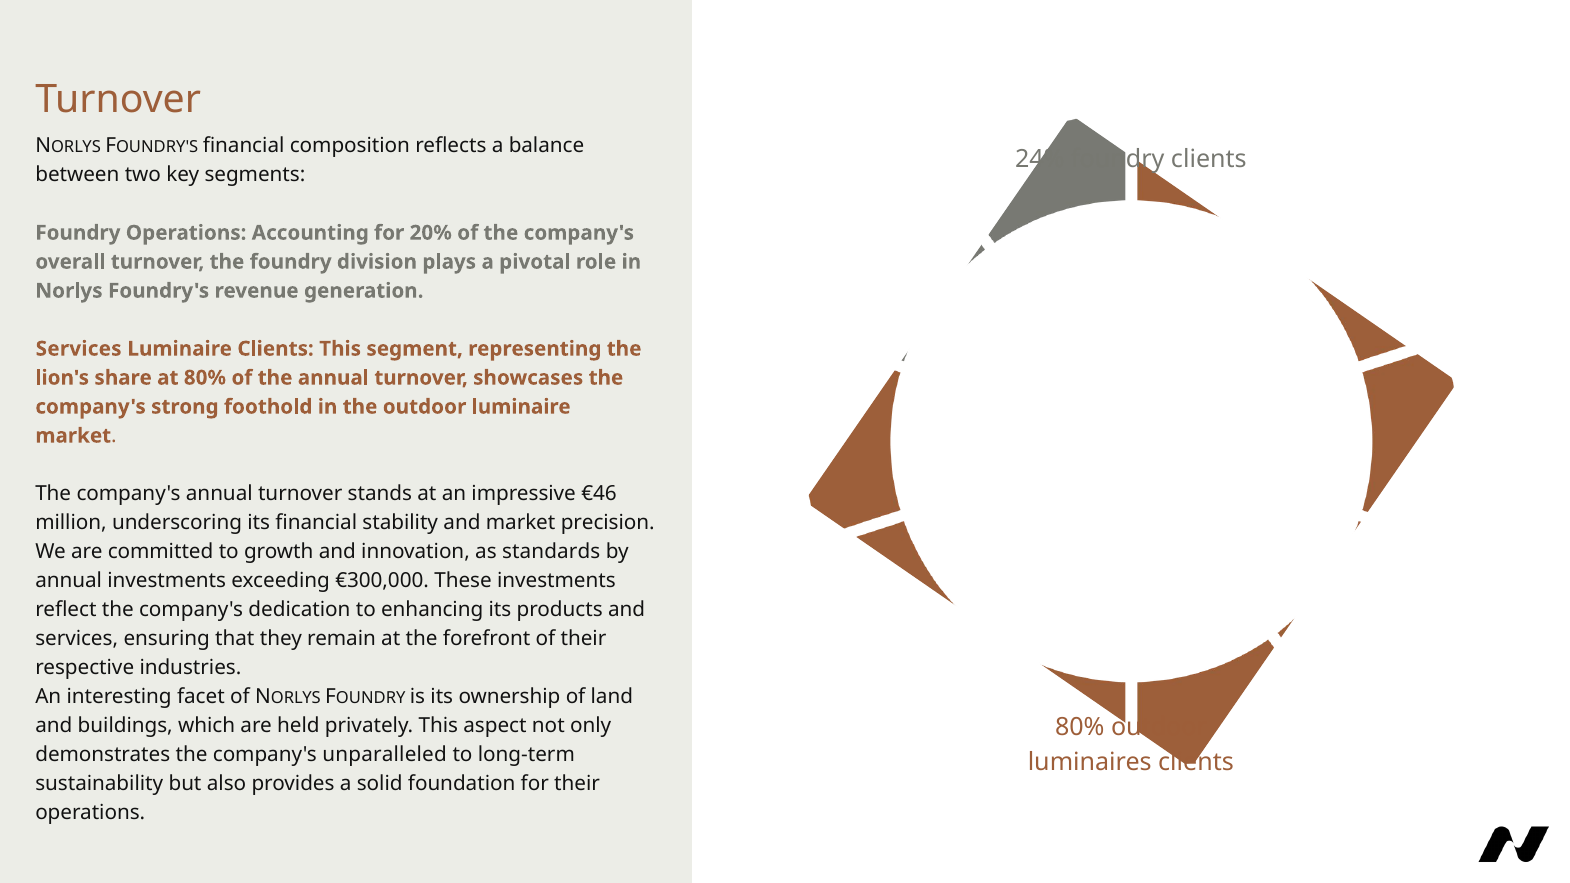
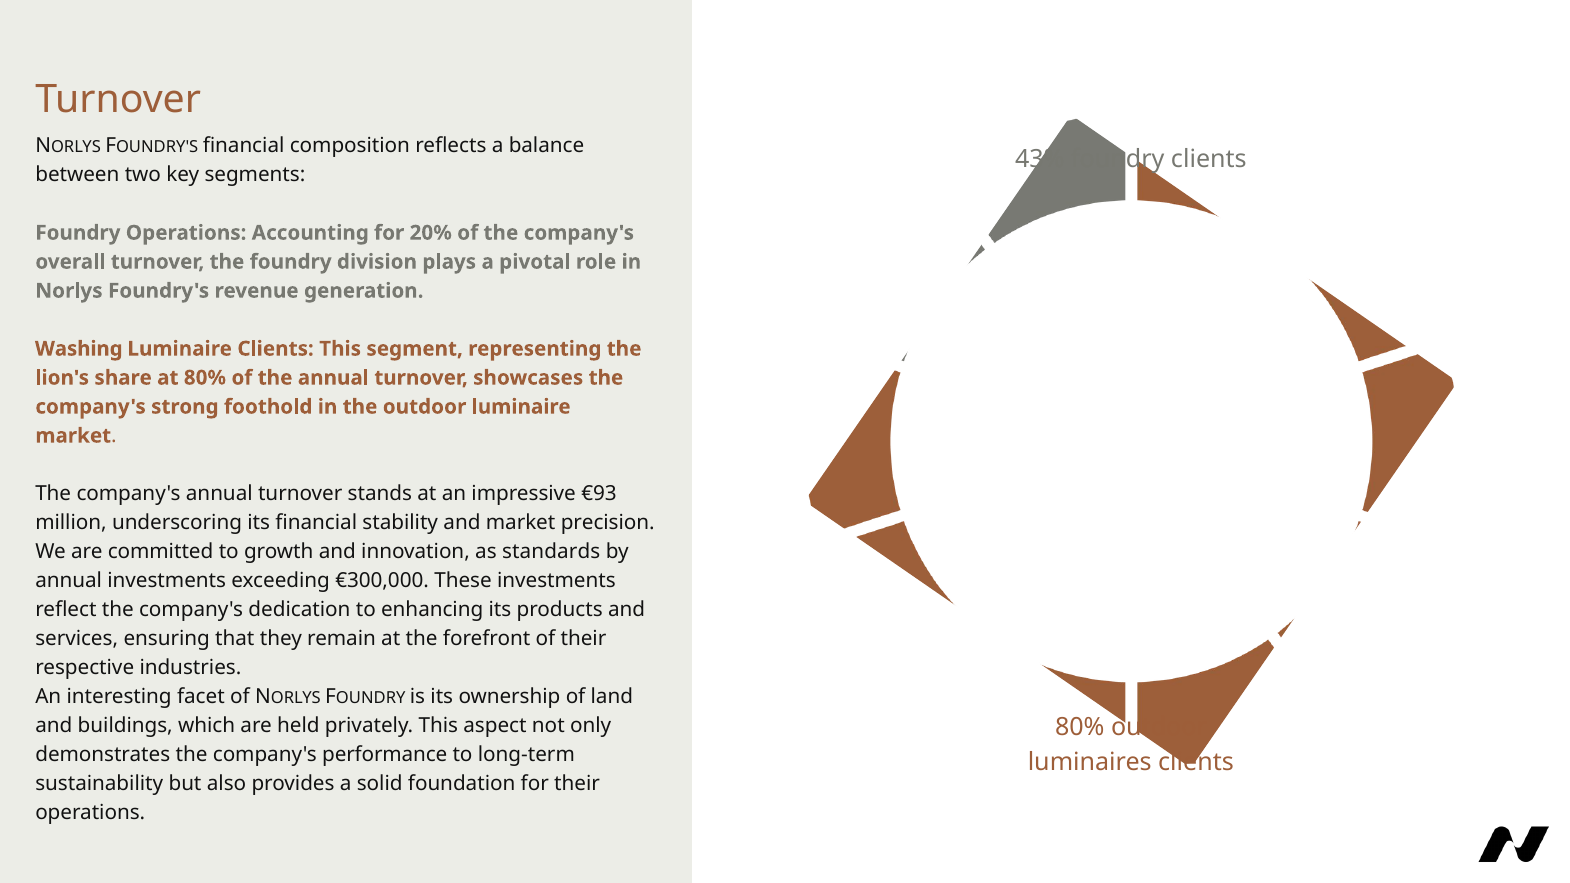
24%: 24% -> 43% (1040, 159)
Services: Services -> Washing (79, 349)
€46: €46 -> €93 (599, 494)
unparalleled: unparalleled -> performance (385, 755)
